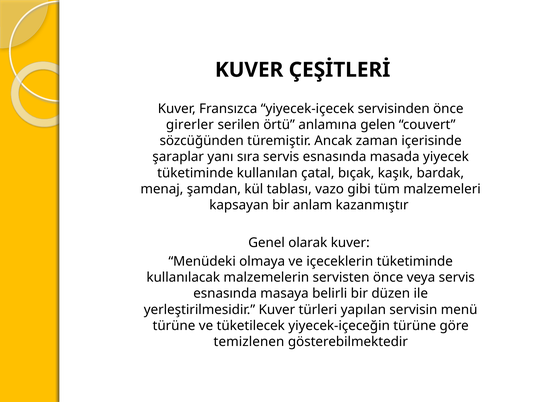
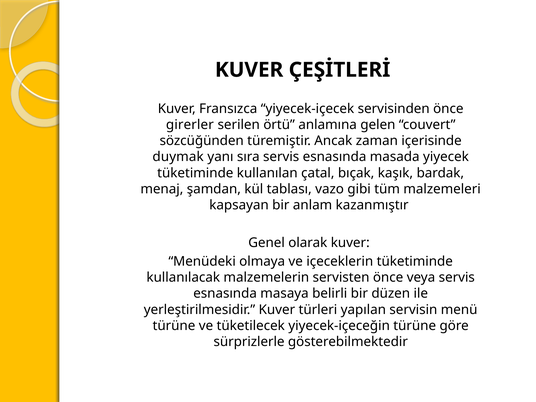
şaraplar: şaraplar -> duymak (178, 157)
temizlenen: temizlenen -> sürprizlerle (249, 342)
